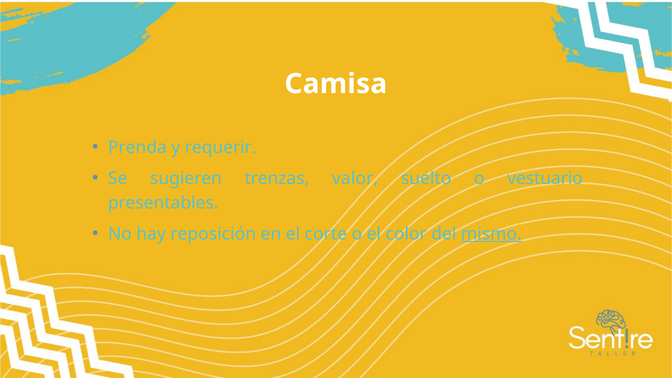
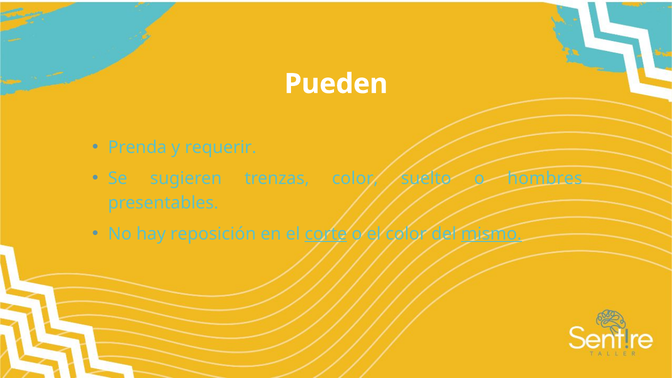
Camisa: Camisa -> Pueden (336, 84)
trenzas valor: valor -> color (355, 179)
vestuario: vestuario -> hombres (545, 179)
corte underline: none -> present (326, 234)
